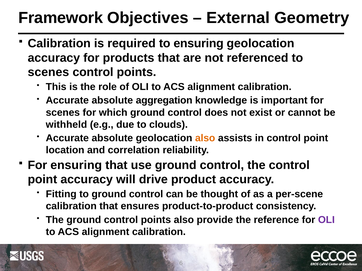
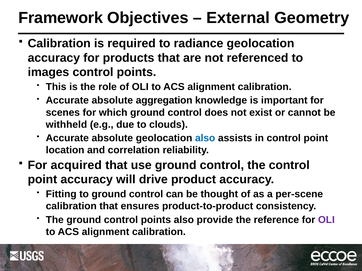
to ensuring: ensuring -> radiance (199, 43)
scenes: scenes -> images (48, 72)
also colour: orange -> blue (205, 138)
For ensuring: ensuring -> acquired (76, 165)
